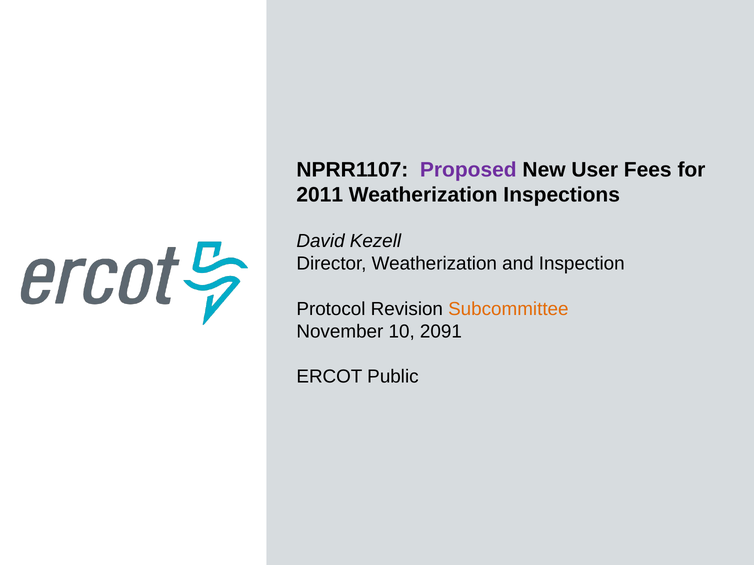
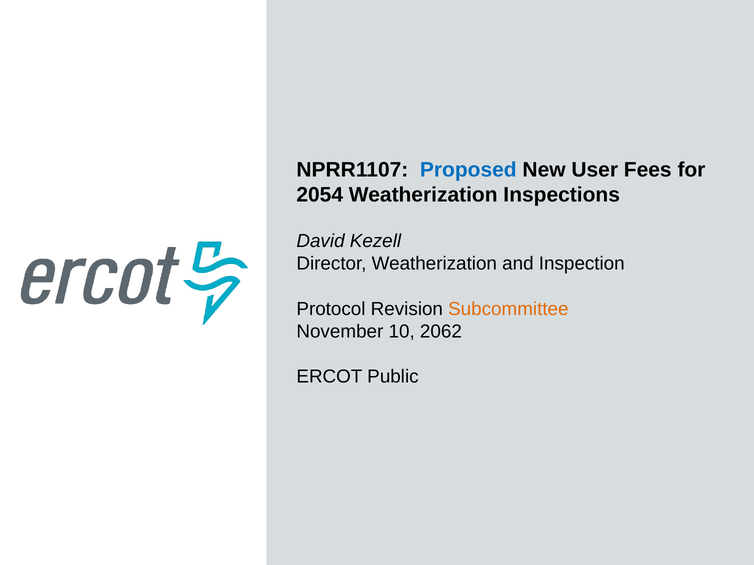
Proposed colour: purple -> blue (468, 170)
2011: 2011 -> 2054 (320, 195)
2091: 2091 -> 2062 (441, 332)
